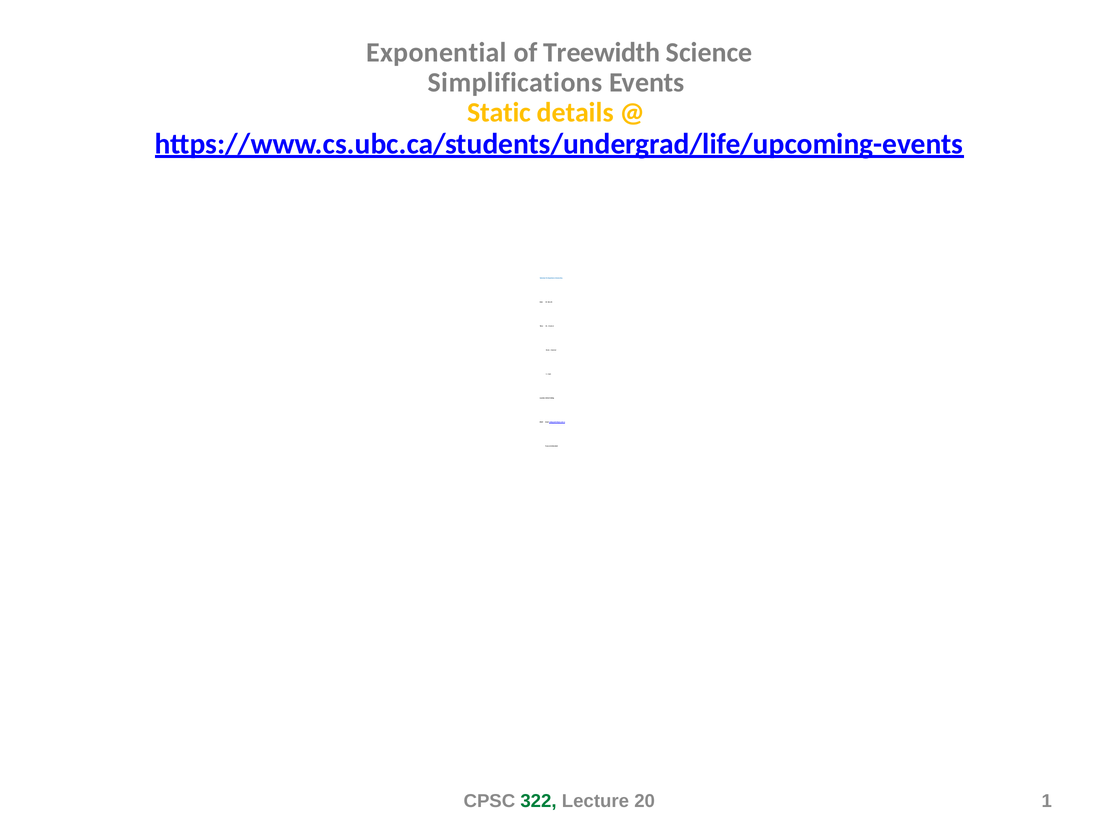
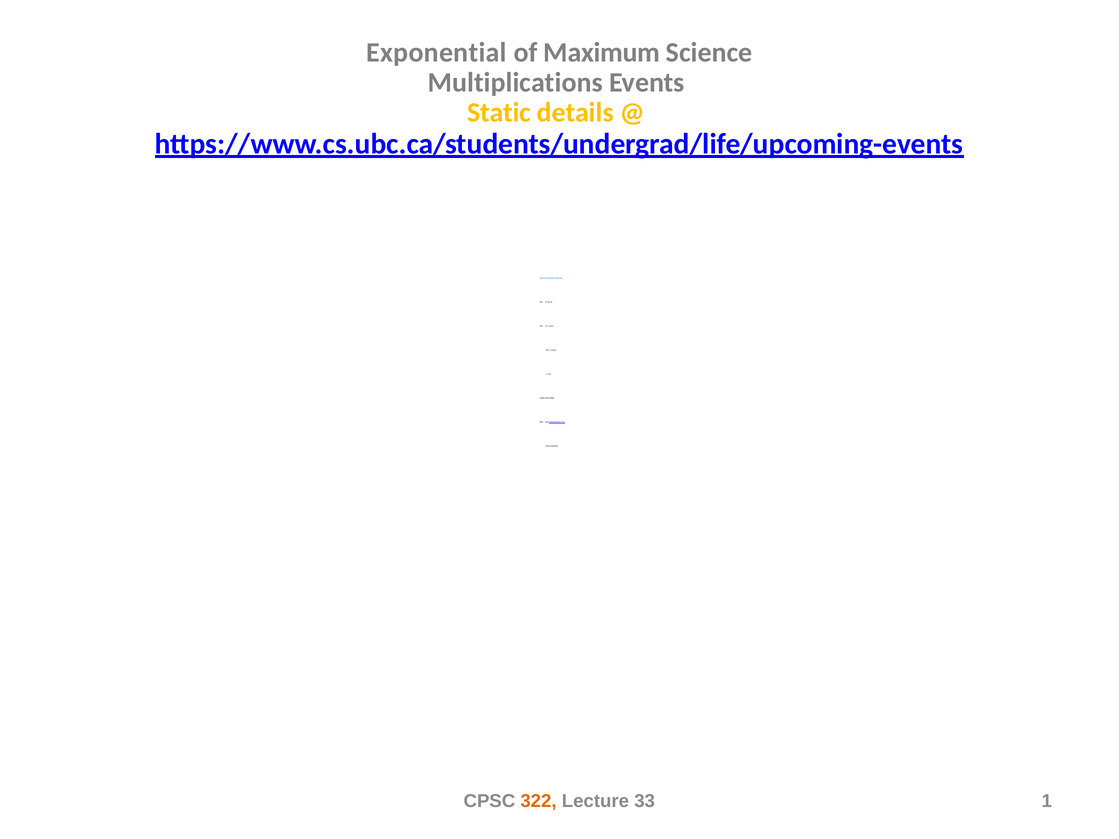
Treewidth: Treewidth -> Maximum (602, 52)
Simplifications: Simplifications -> Multiplications (515, 83)
322 colour: green -> orange (538, 801)
20: 20 -> 33 (645, 801)
